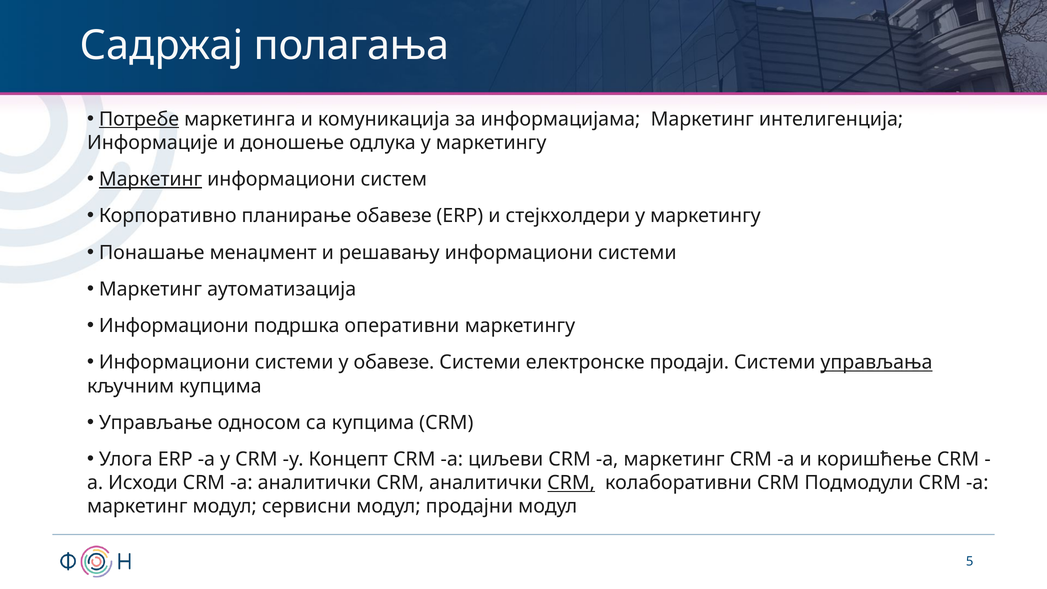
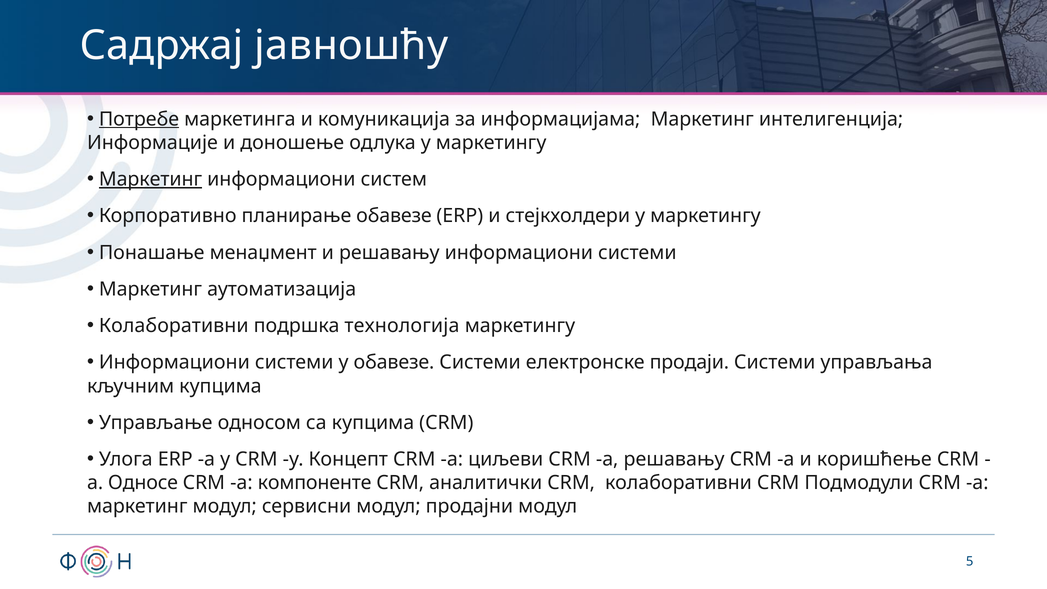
полагања: полагања -> јавношћу (351, 45)
Информациони: Информациони -> Колаборативни (174, 326)
оперативни: оперативни -> технологија (402, 326)
управљања underline: present -> none (876, 362)
циљеви CRM а маркетинг: маркетинг -> решавању (674, 459)
Исходи: Исходи -> Односе (143, 483)
а аналитички: аналитички -> компоненте (315, 483)
CRM underline: present -> none (571, 483)
